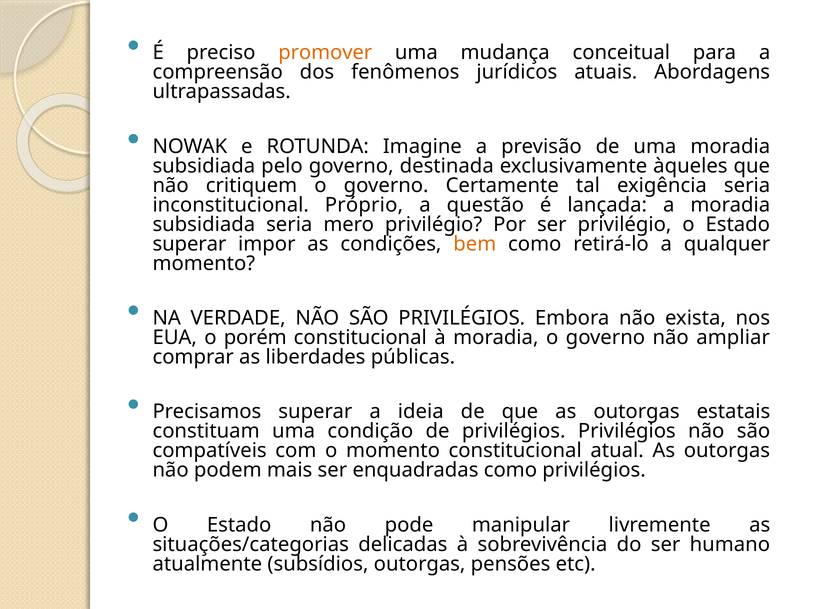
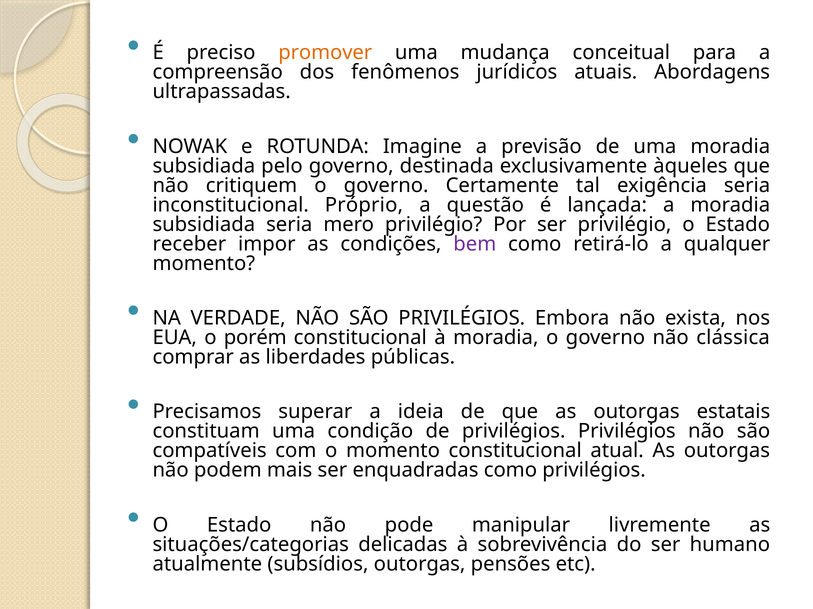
superar: superar -> receber (189, 244)
bem colour: orange -> purple (475, 244)
ampliar: ampliar -> clássica (733, 338)
